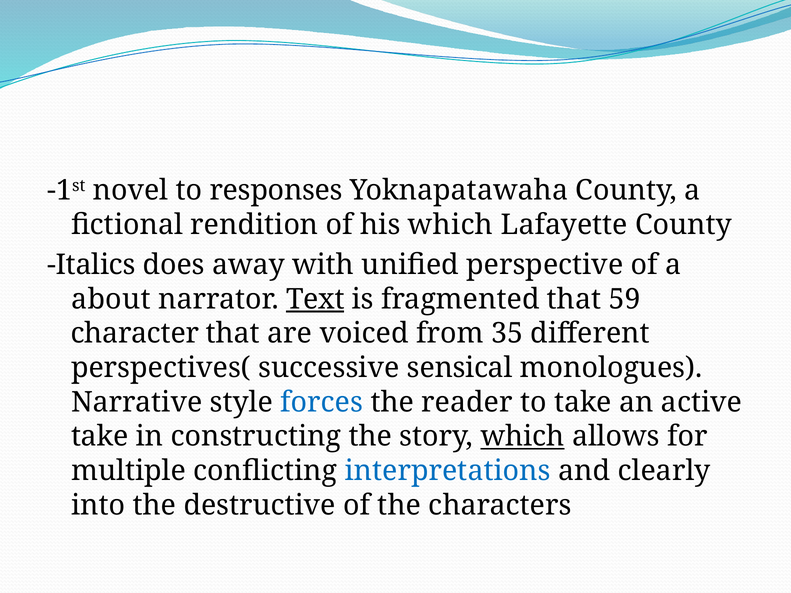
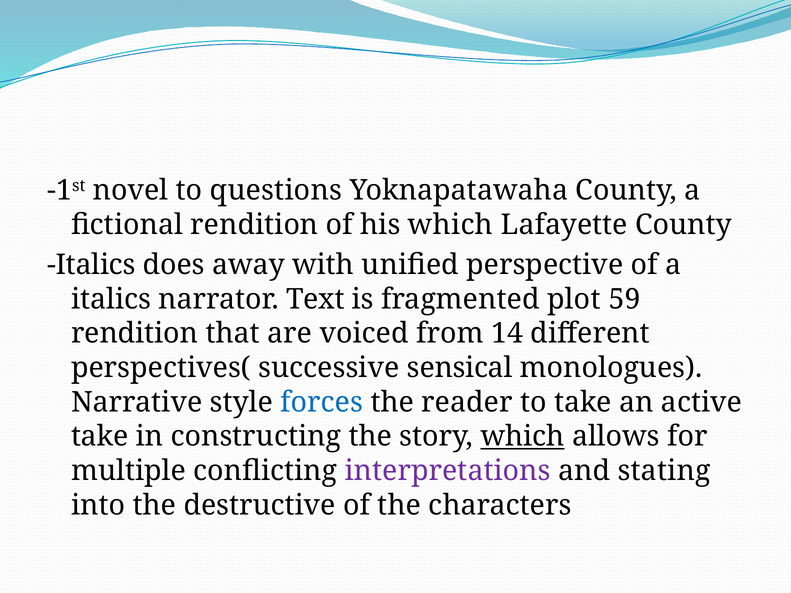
responses: responses -> questions (276, 191)
about: about -> italics (111, 299)
Text underline: present -> none (315, 299)
fragmented that: that -> plot (574, 299)
character: character -> rendition (135, 334)
35: 35 -> 14 (507, 334)
interpretations colour: blue -> purple (448, 471)
clearly: clearly -> stating (664, 471)
